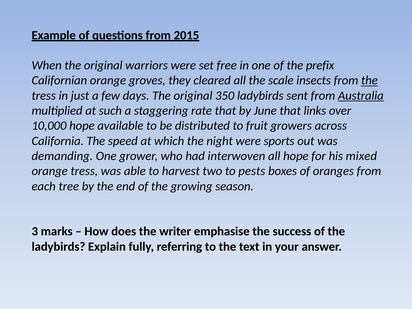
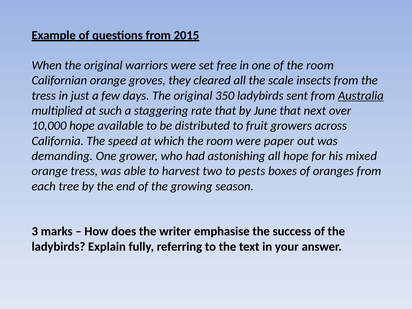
of the prefix: prefix -> room (320, 65)
the underline: present -> none (369, 80)
links: links -> next (315, 111)
which the night: night -> room (220, 141)
sports: sports -> paper (279, 141)
interwoven: interwoven -> astonishing (237, 156)
